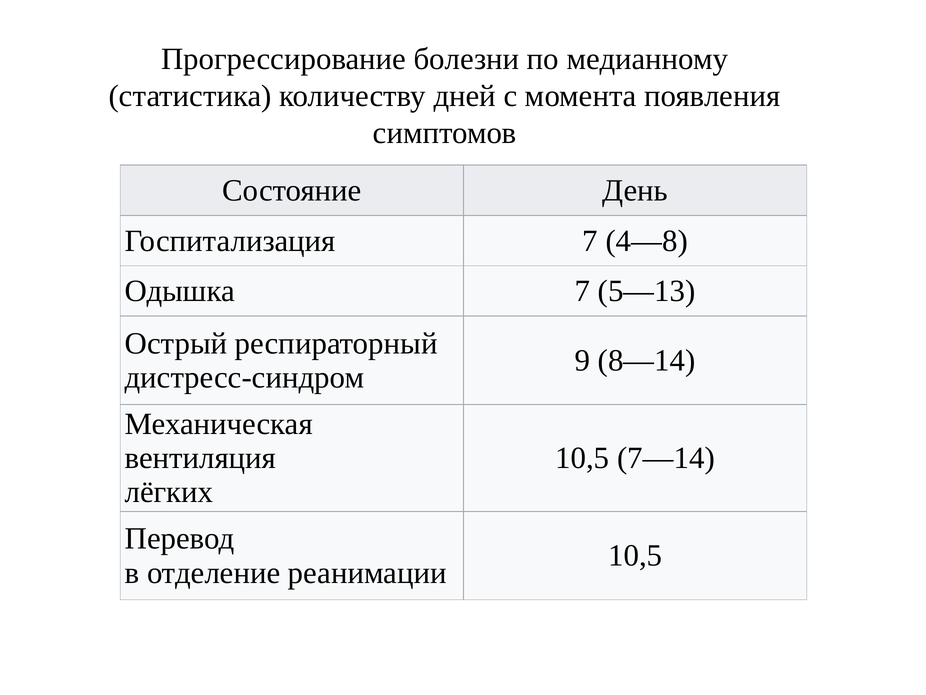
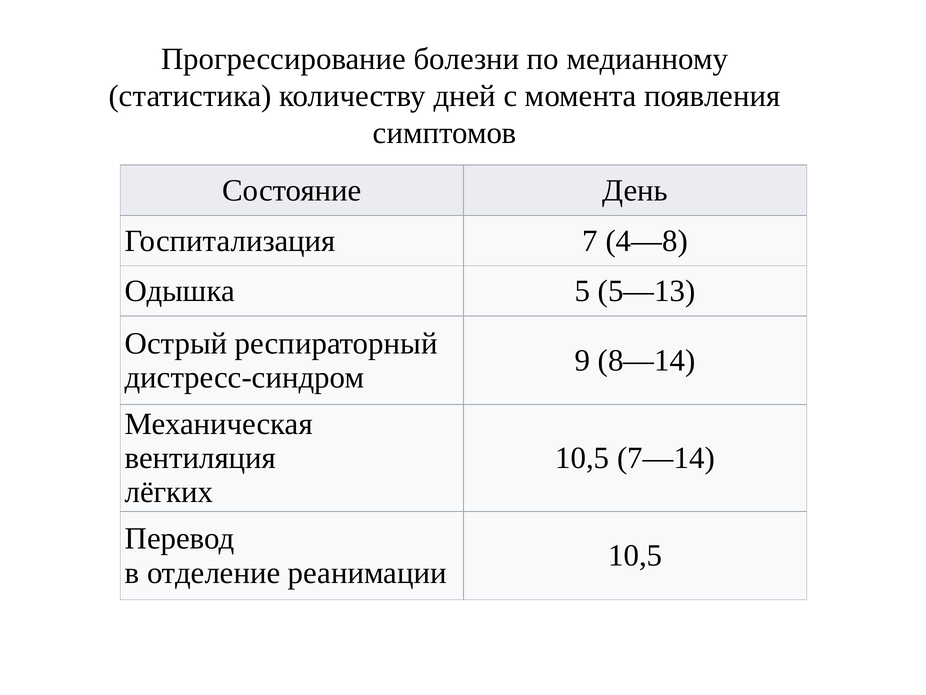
Одышка 7: 7 -> 5 (582, 291)
